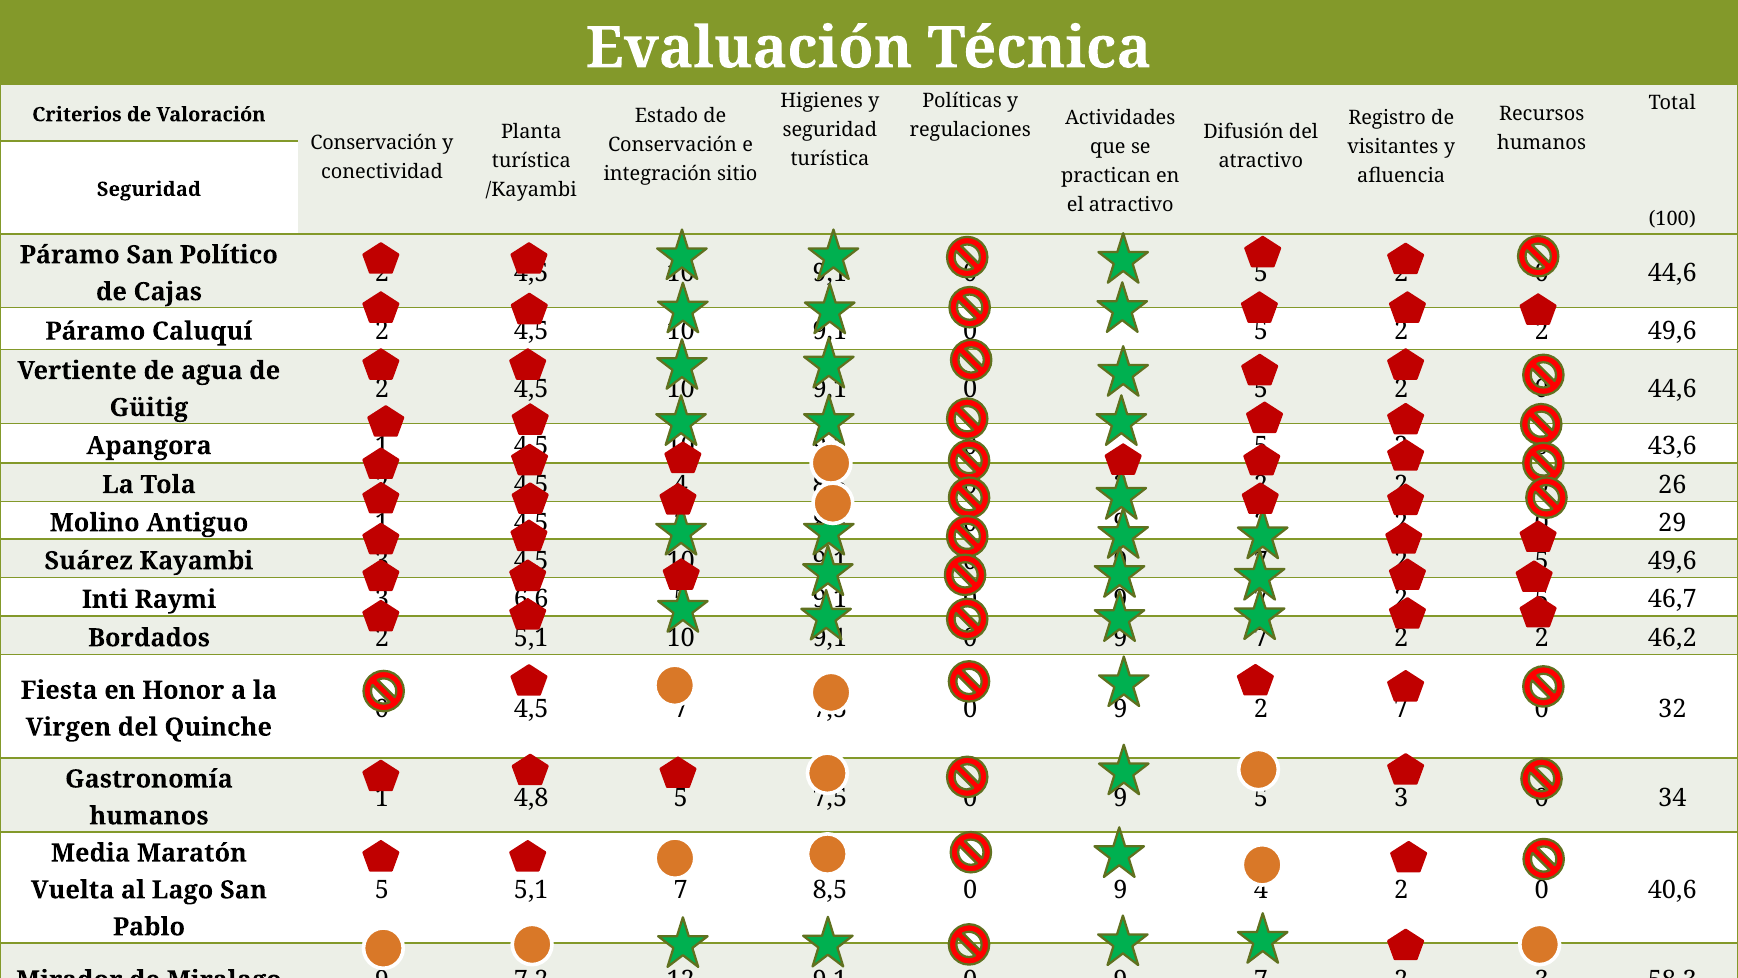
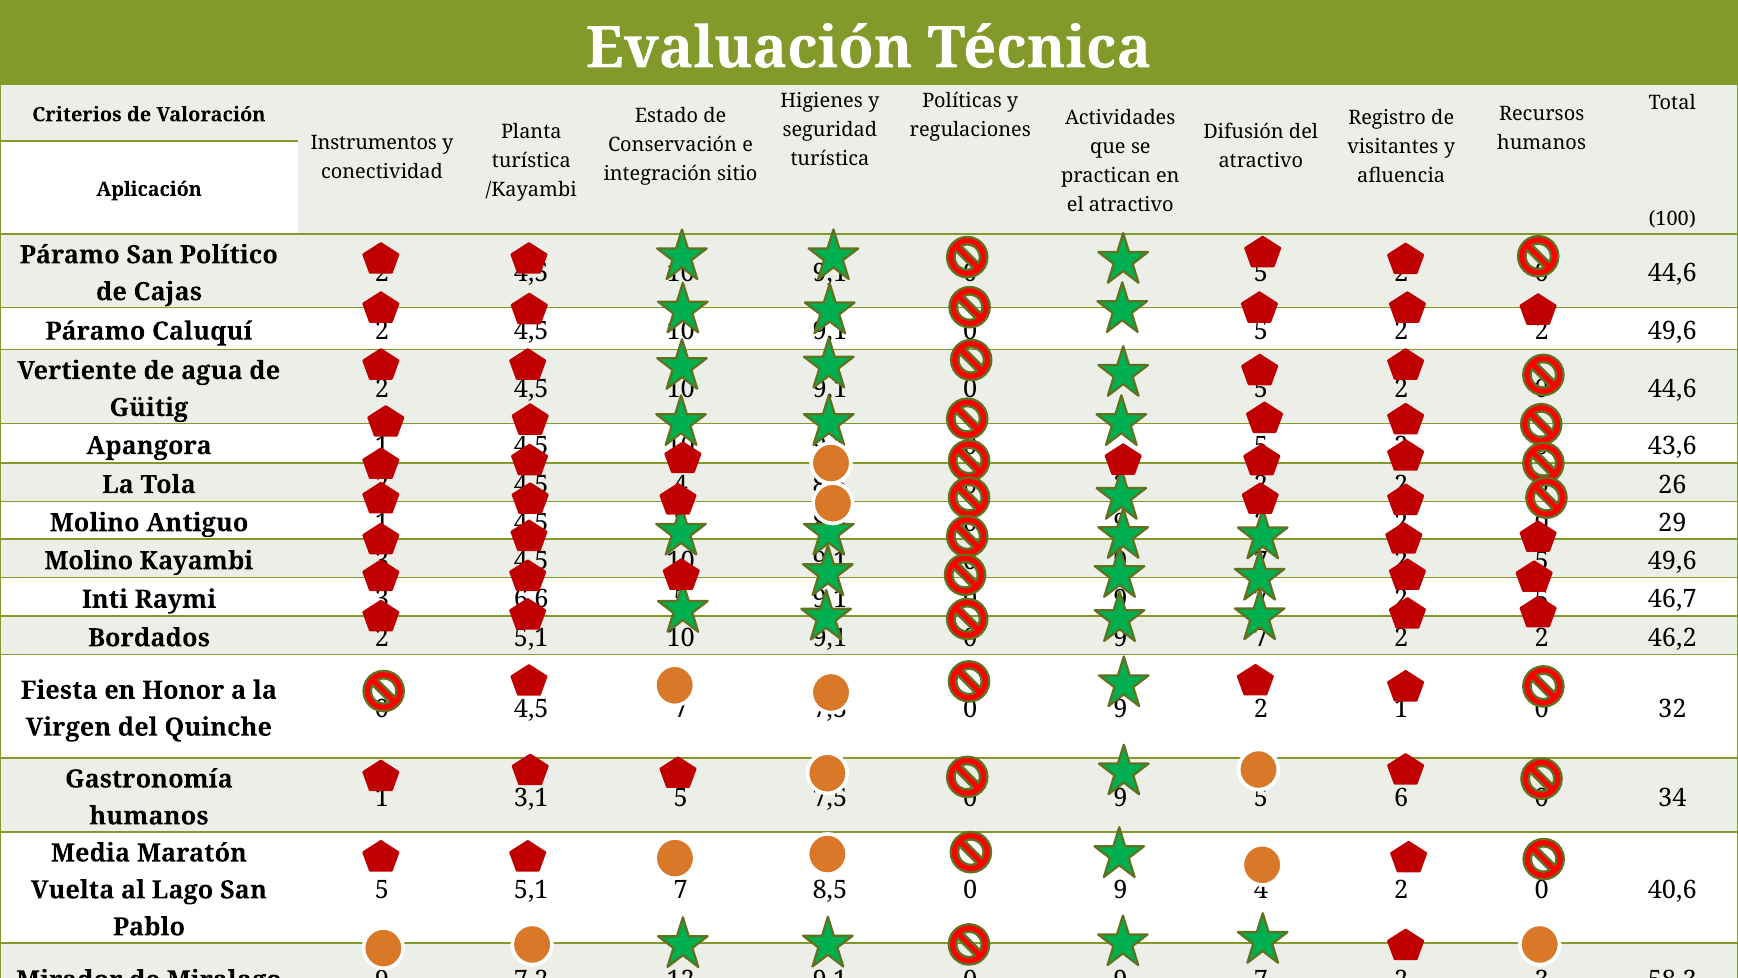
Conservación: Conservación -> Instrumentos (374, 143)
Seguridad: Seguridad -> Aplicación (149, 189)
Suárez: Suárez -> Molino (89, 561)
2 7: 7 -> 1 (1401, 709)
4,8: 4,8 -> 3,1 (531, 797)
5 3: 3 -> 6 (1401, 797)
